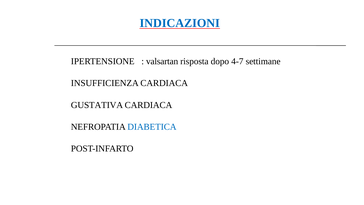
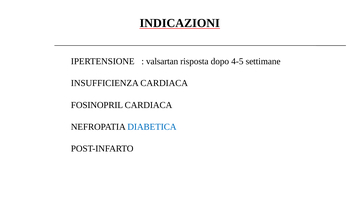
INDICAZIONI colour: blue -> black (180, 23)
4-7: 4-7 -> 4-5 (237, 61)
GUSTATIVA: GUSTATIVA -> FOSINOPRIL (97, 105)
